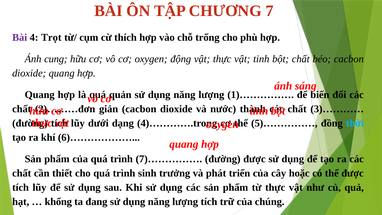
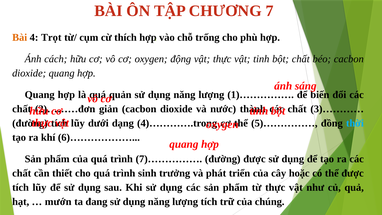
Bài colour: purple -> orange (20, 37)
cung: cung -> cách (56, 59)
khổng: khổng -> mướn (58, 202)
